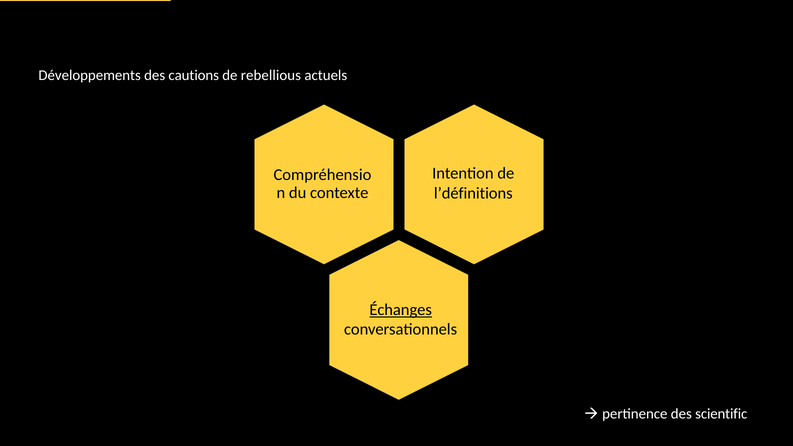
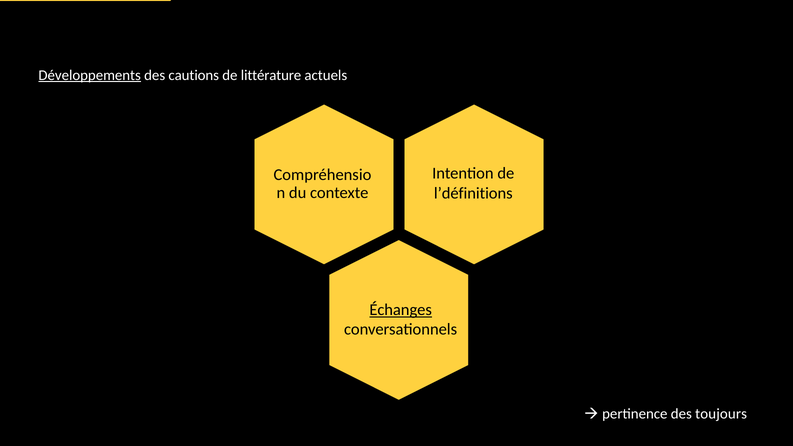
Développements underline: none -> present (90, 75)
rebellious: rebellious -> littérature (271, 75)
scientific: scientific -> toujours (721, 414)
